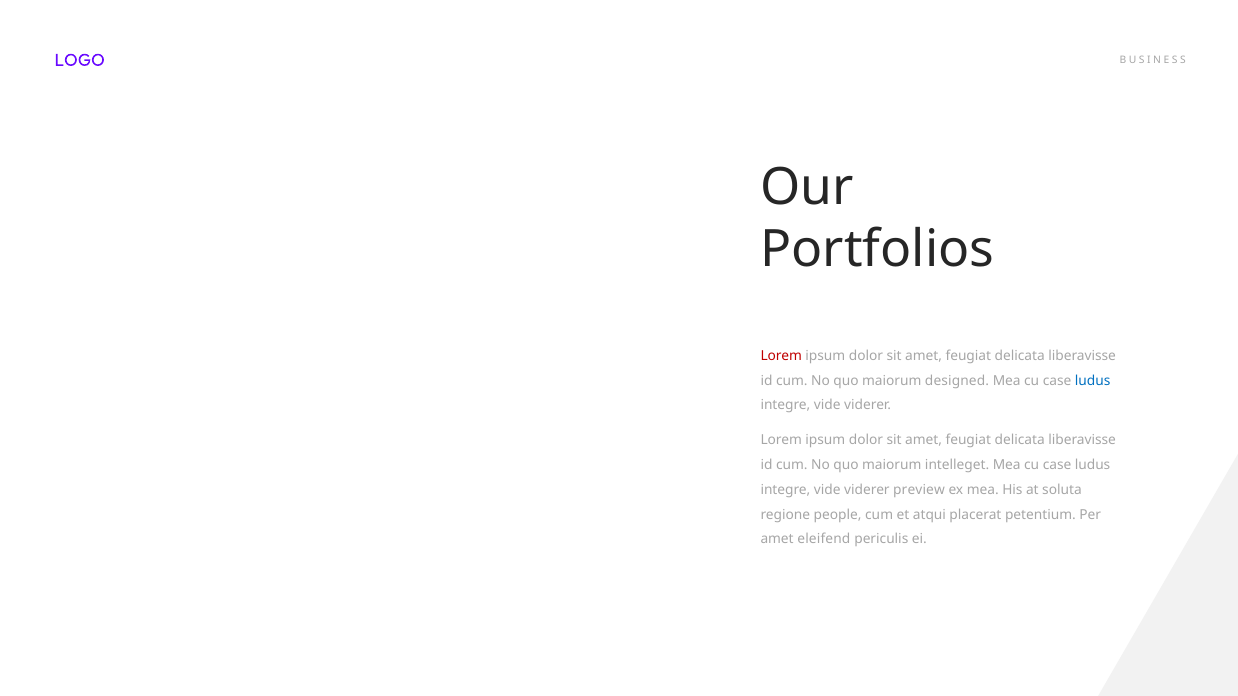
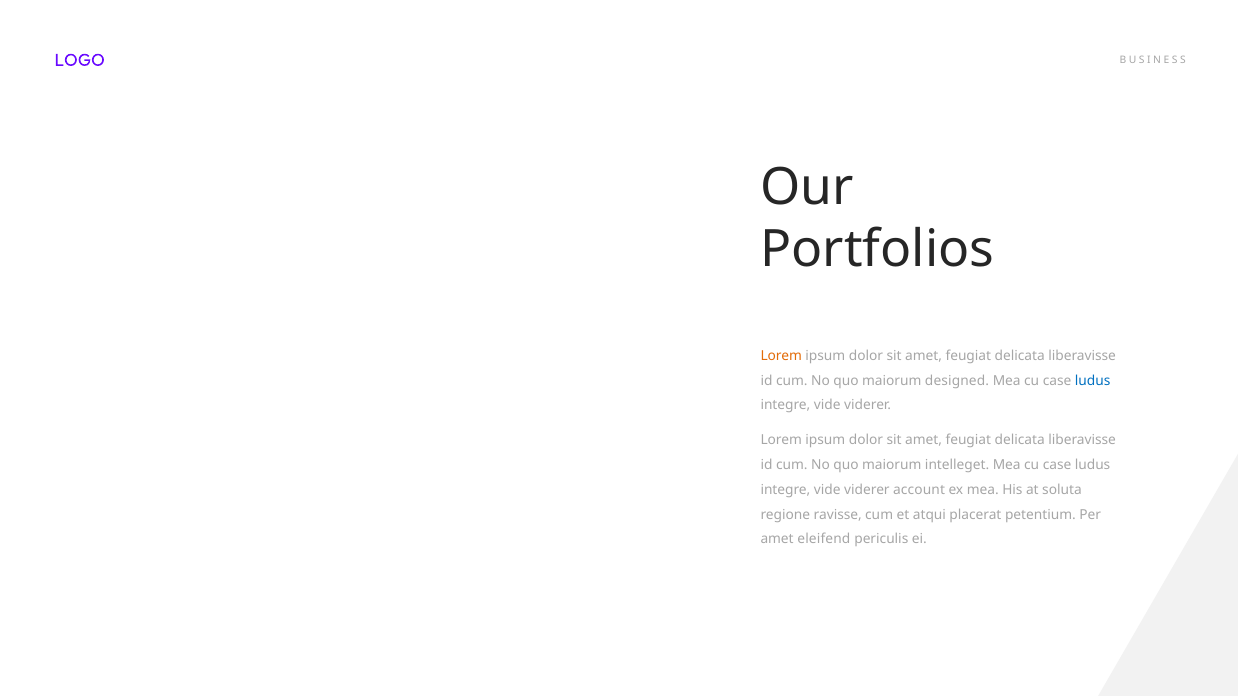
Lorem colour: red -> orange (781, 356)
preview: preview -> account (919, 490)
people: people -> ravisse (838, 515)
